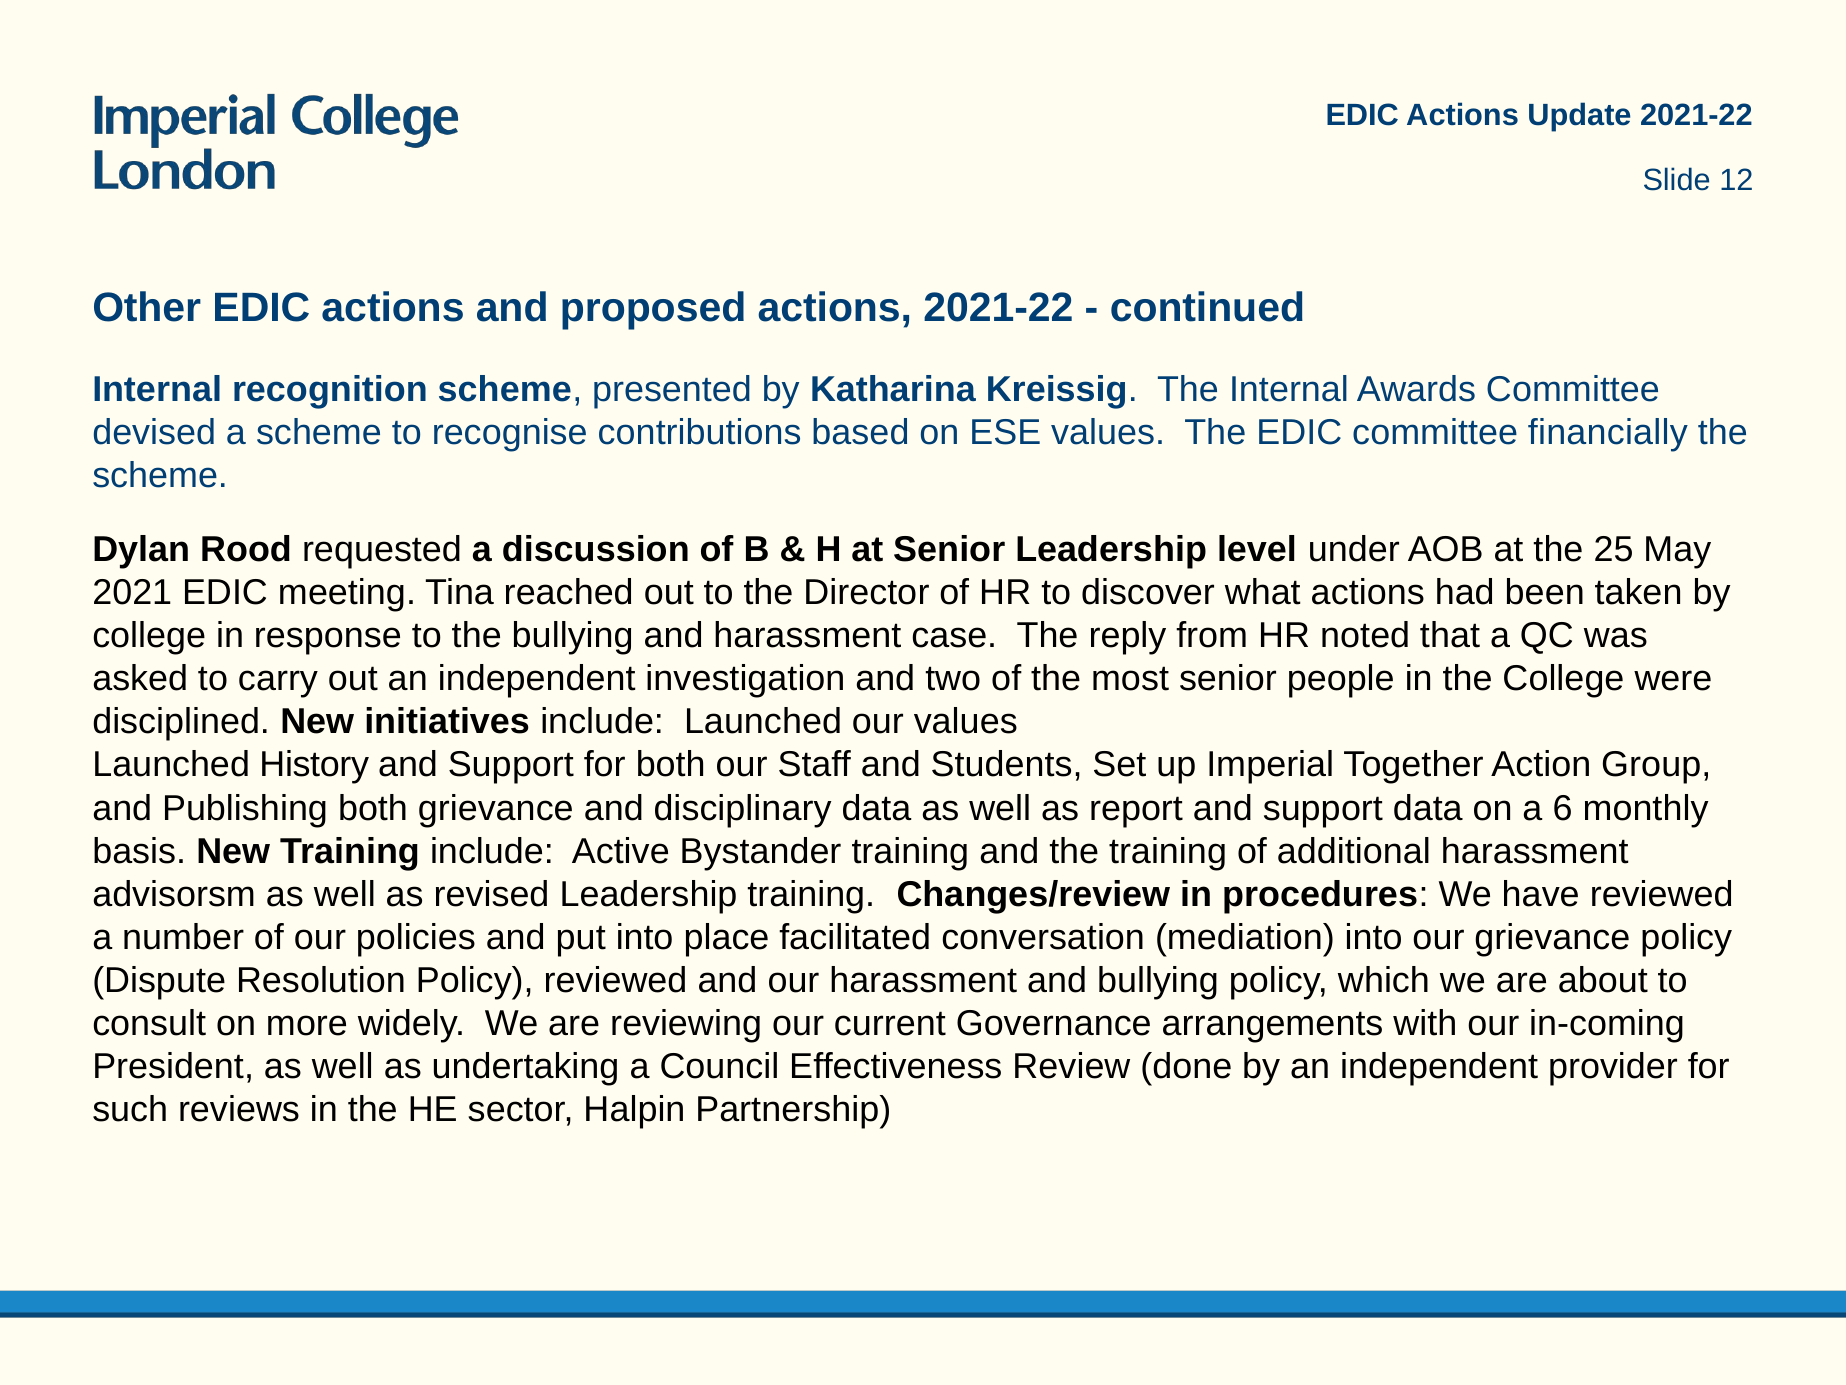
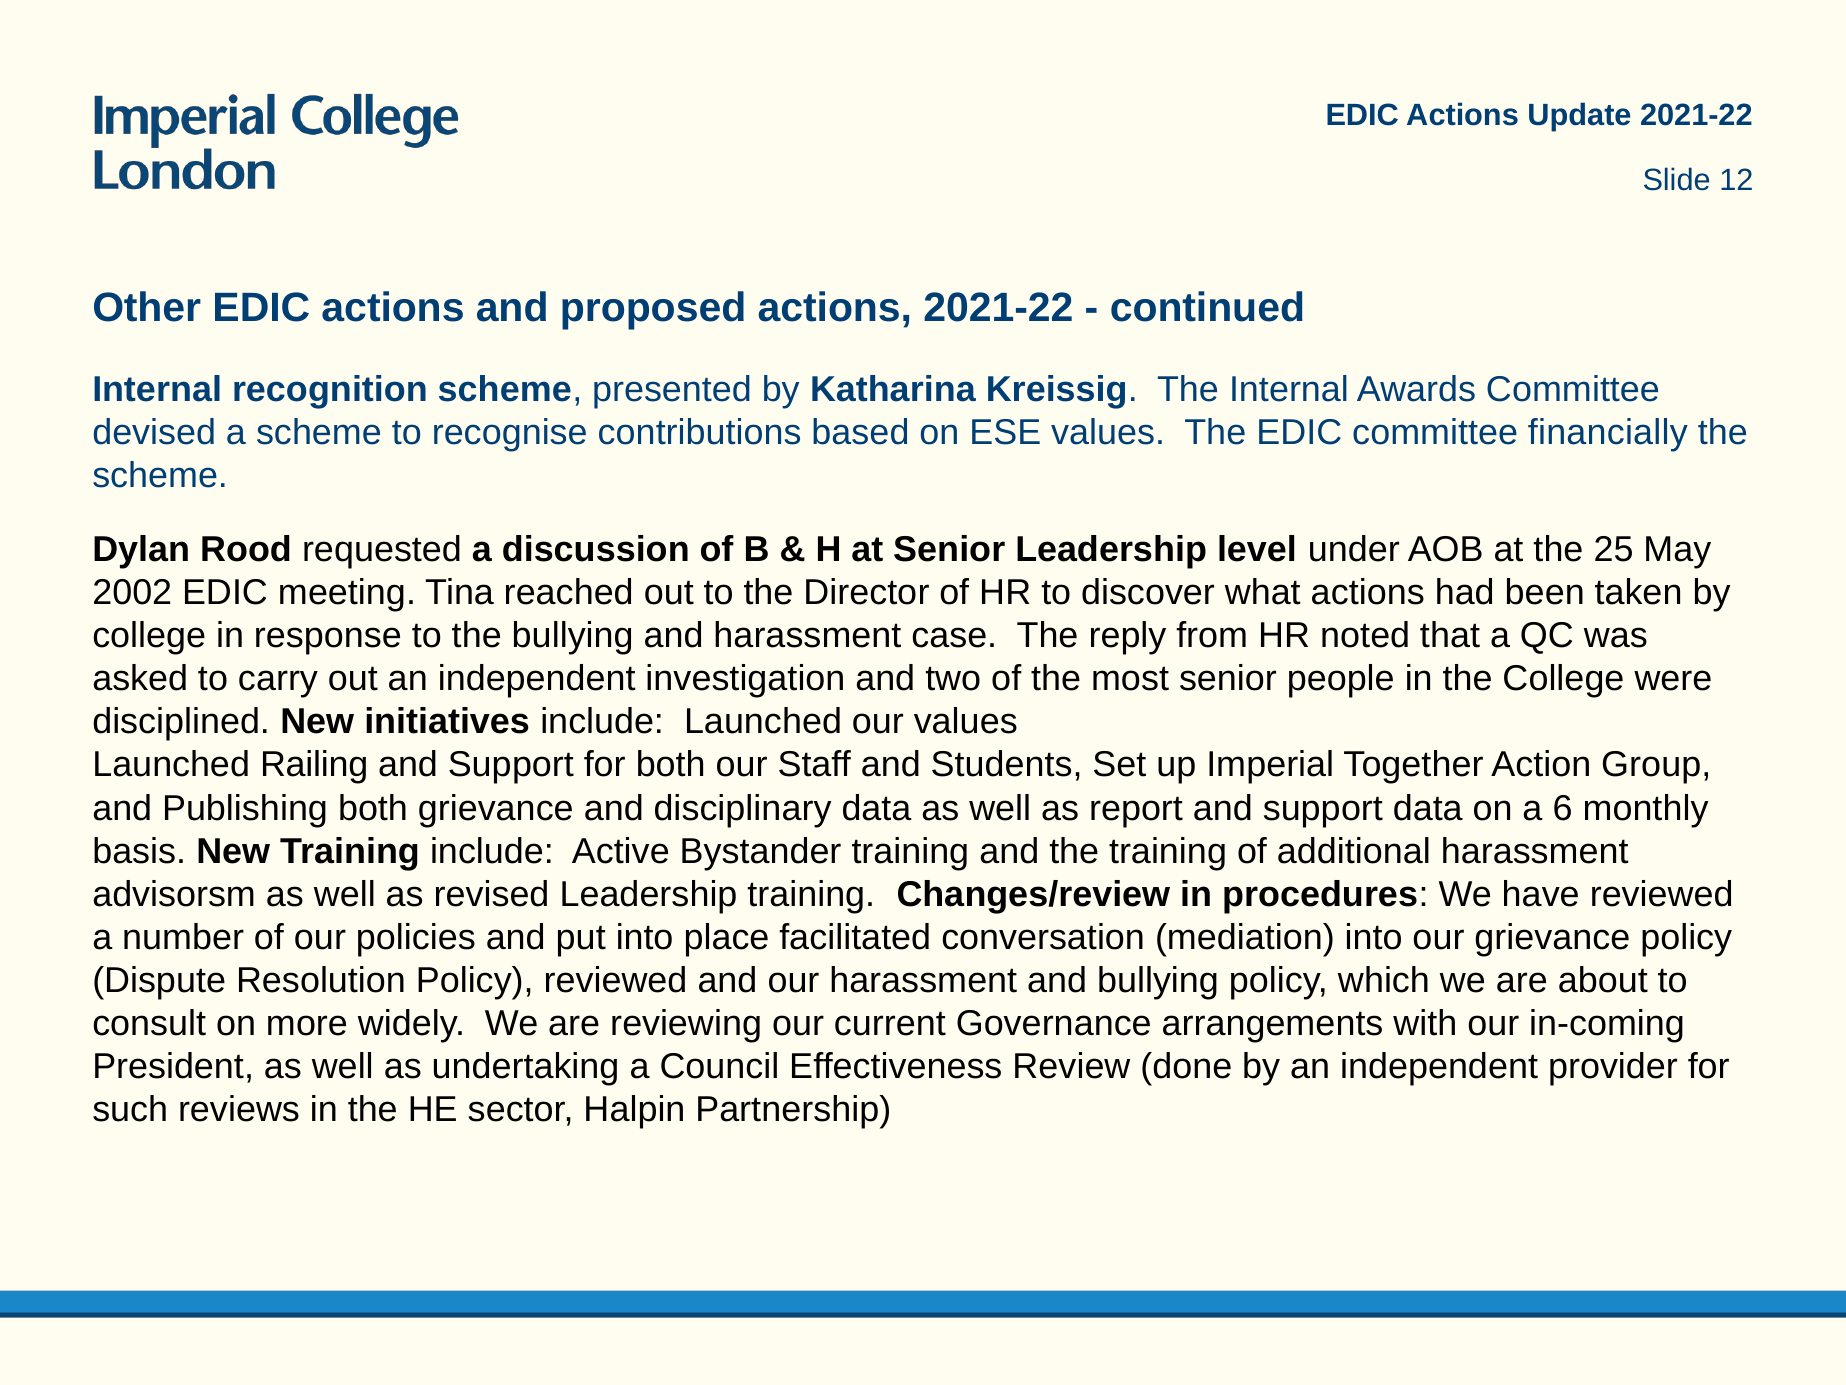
2021: 2021 -> 2002 (132, 592)
History: History -> Railing (314, 765)
